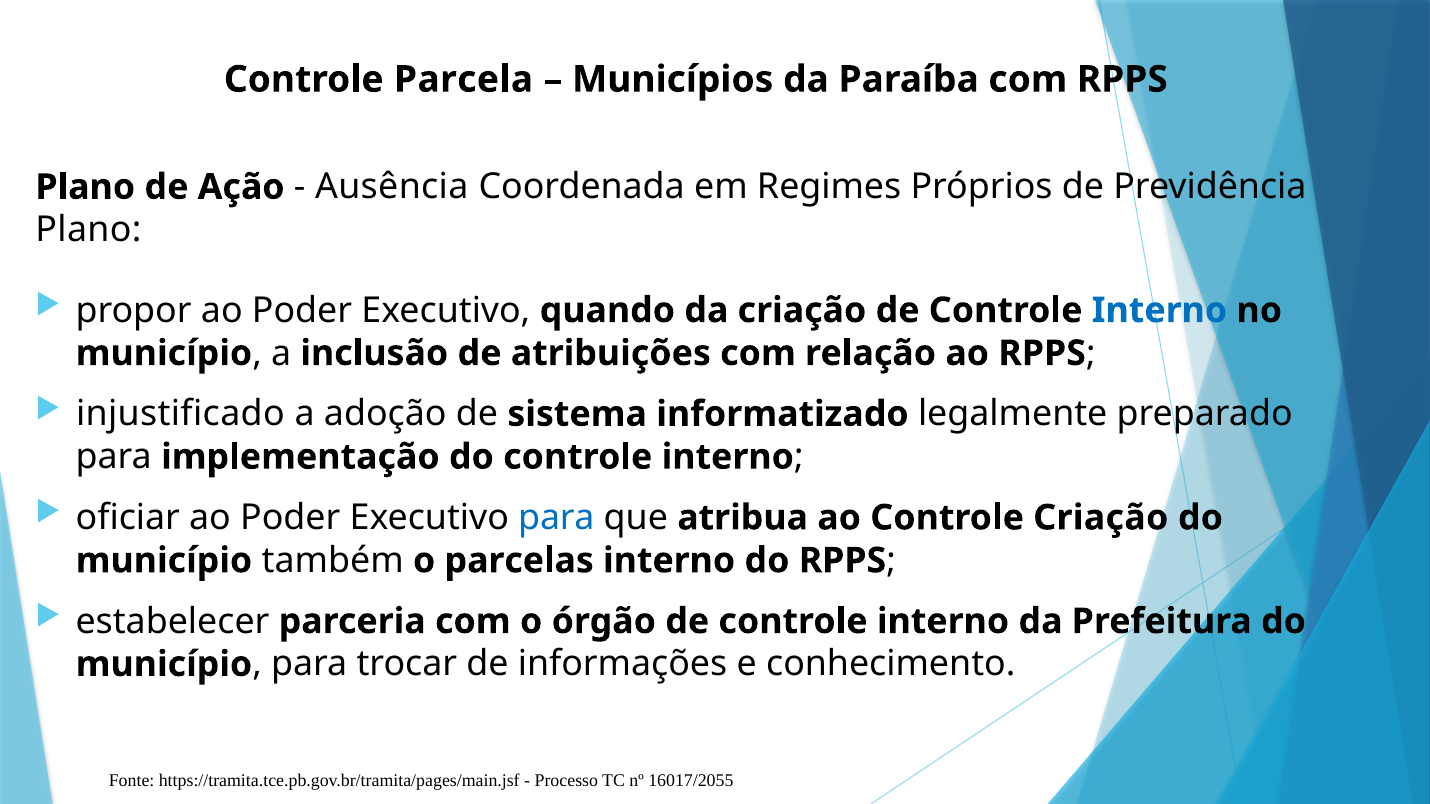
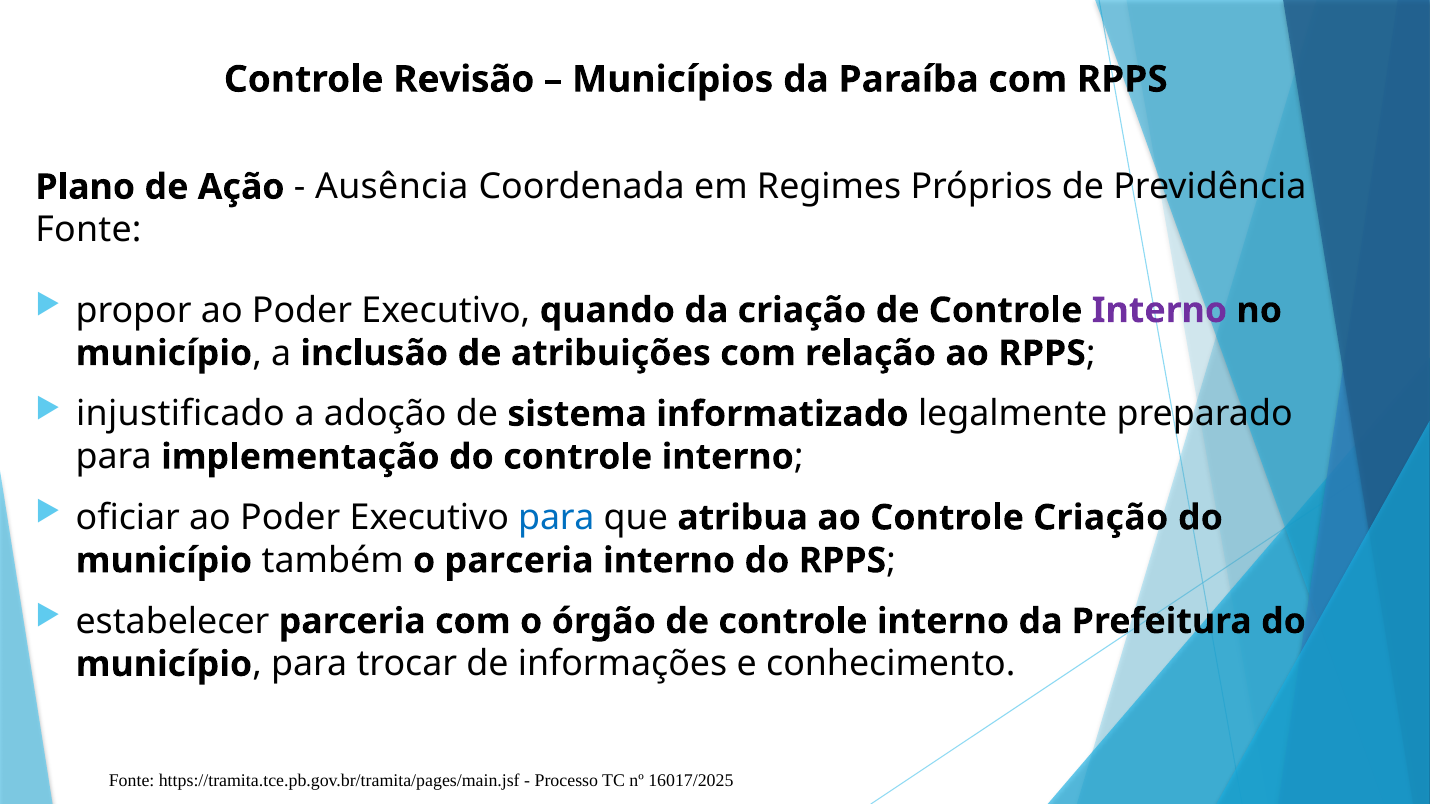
Parcela: Parcela -> Revisão (464, 79)
Plano: Plano -> Fonte (89, 230)
Interno colour: blue -> purple (1159, 310)
o parcelas: parcelas -> parceria (519, 561)
16017/2055: 16017/2055 -> 16017/2025 (691, 781)
